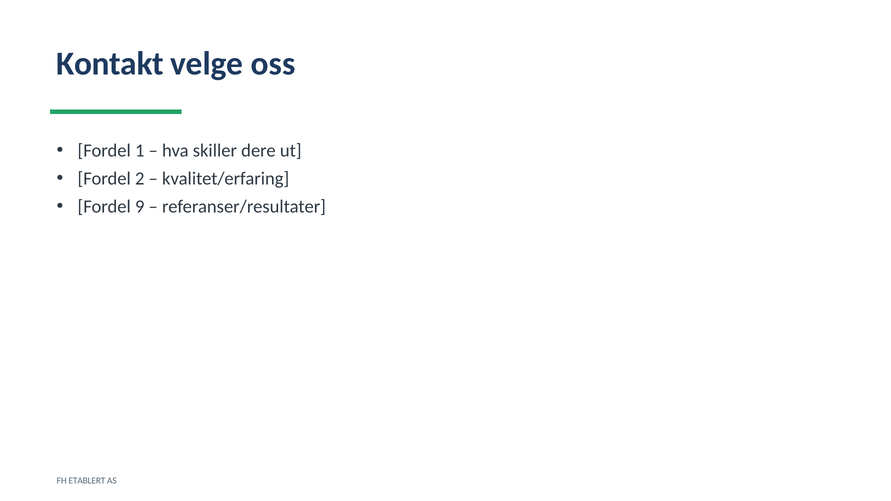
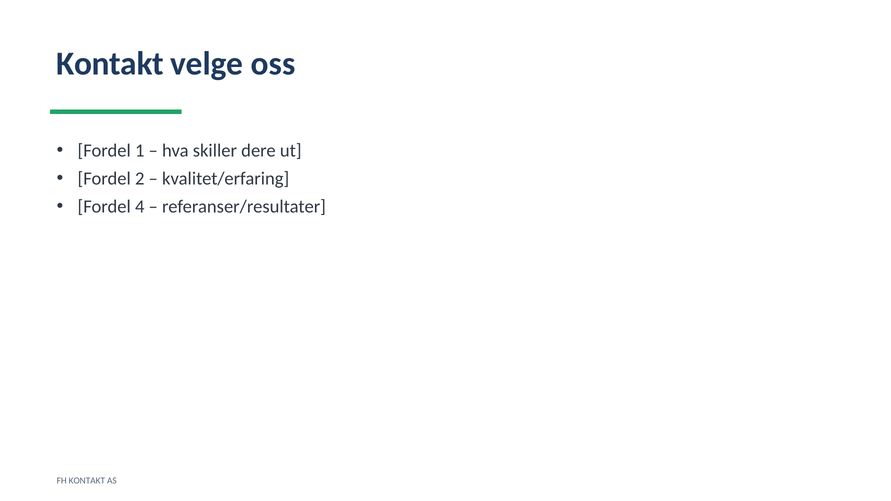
9: 9 -> 4 (140, 207)
FH ETABLERT: ETABLERT -> KONTAKT (87, 481)
